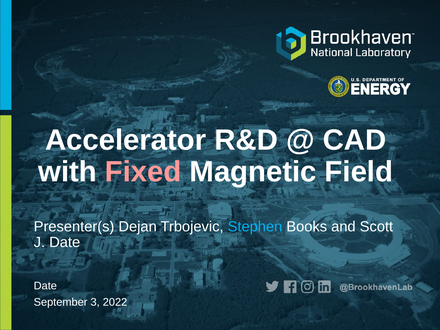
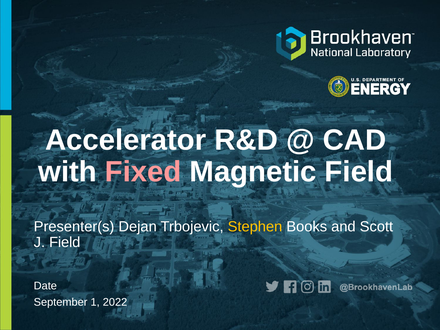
Stephen colour: light blue -> yellow (255, 227)
J Date: Date -> Field (65, 242)
3: 3 -> 1 (95, 302)
